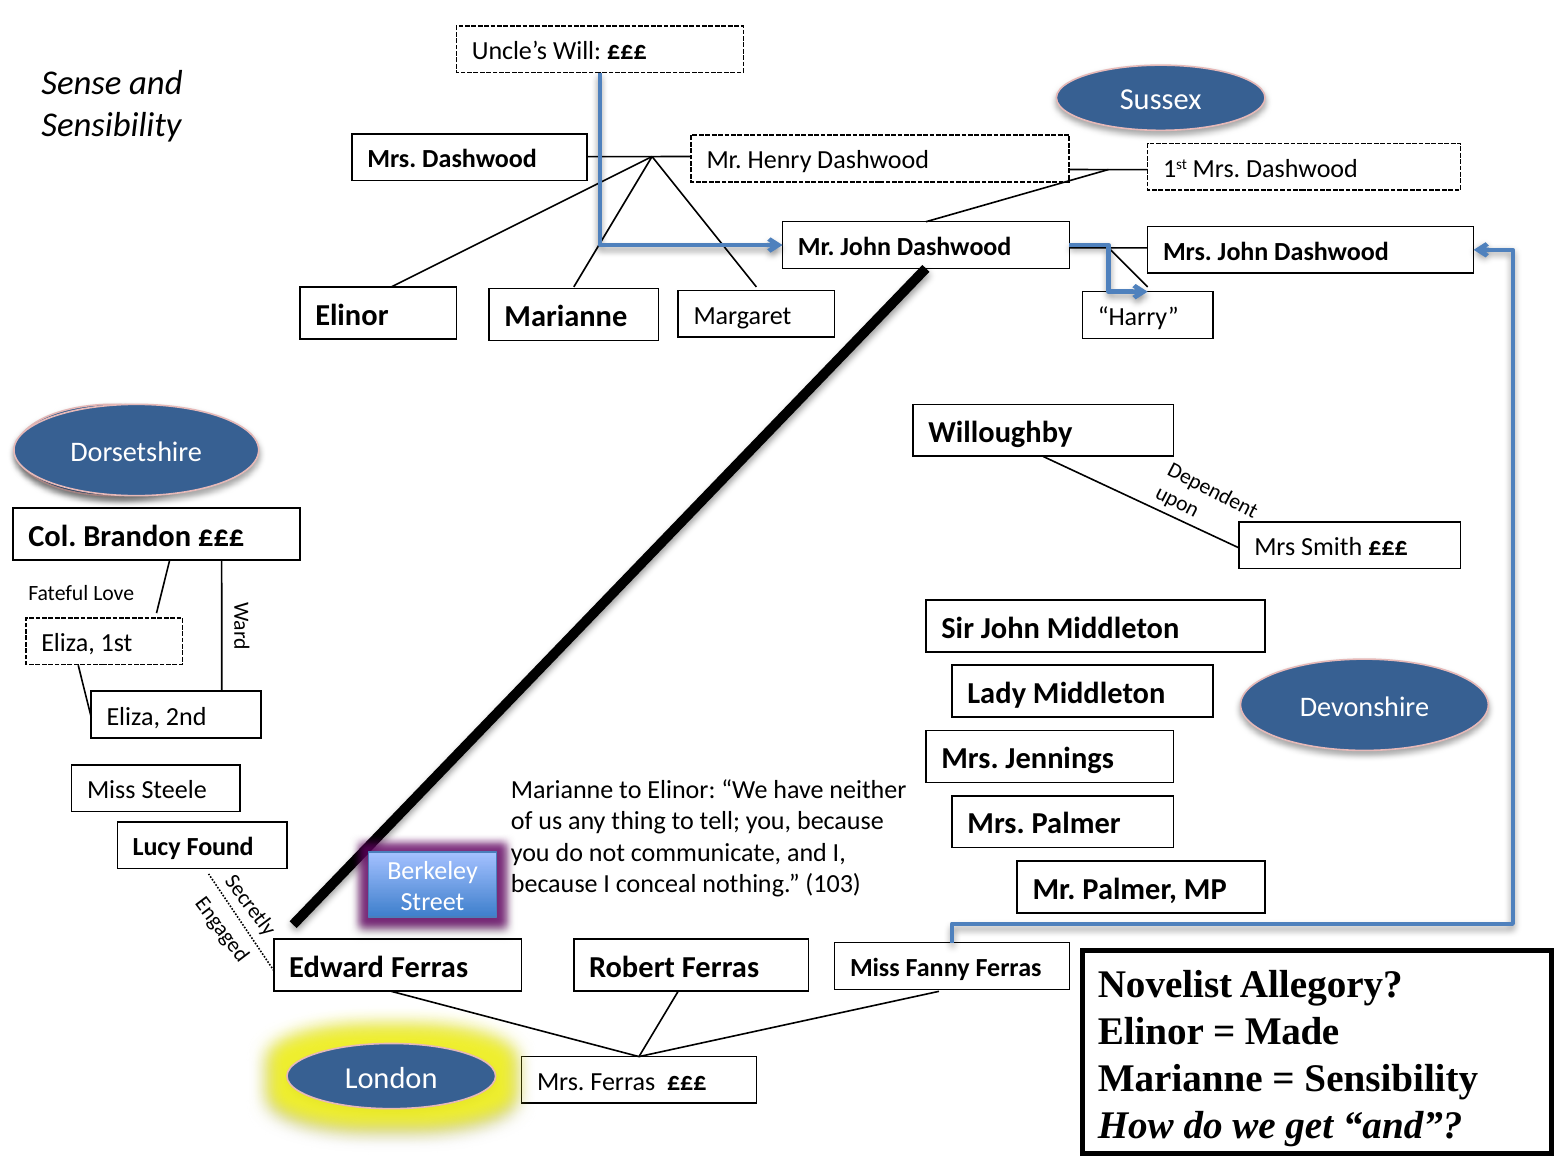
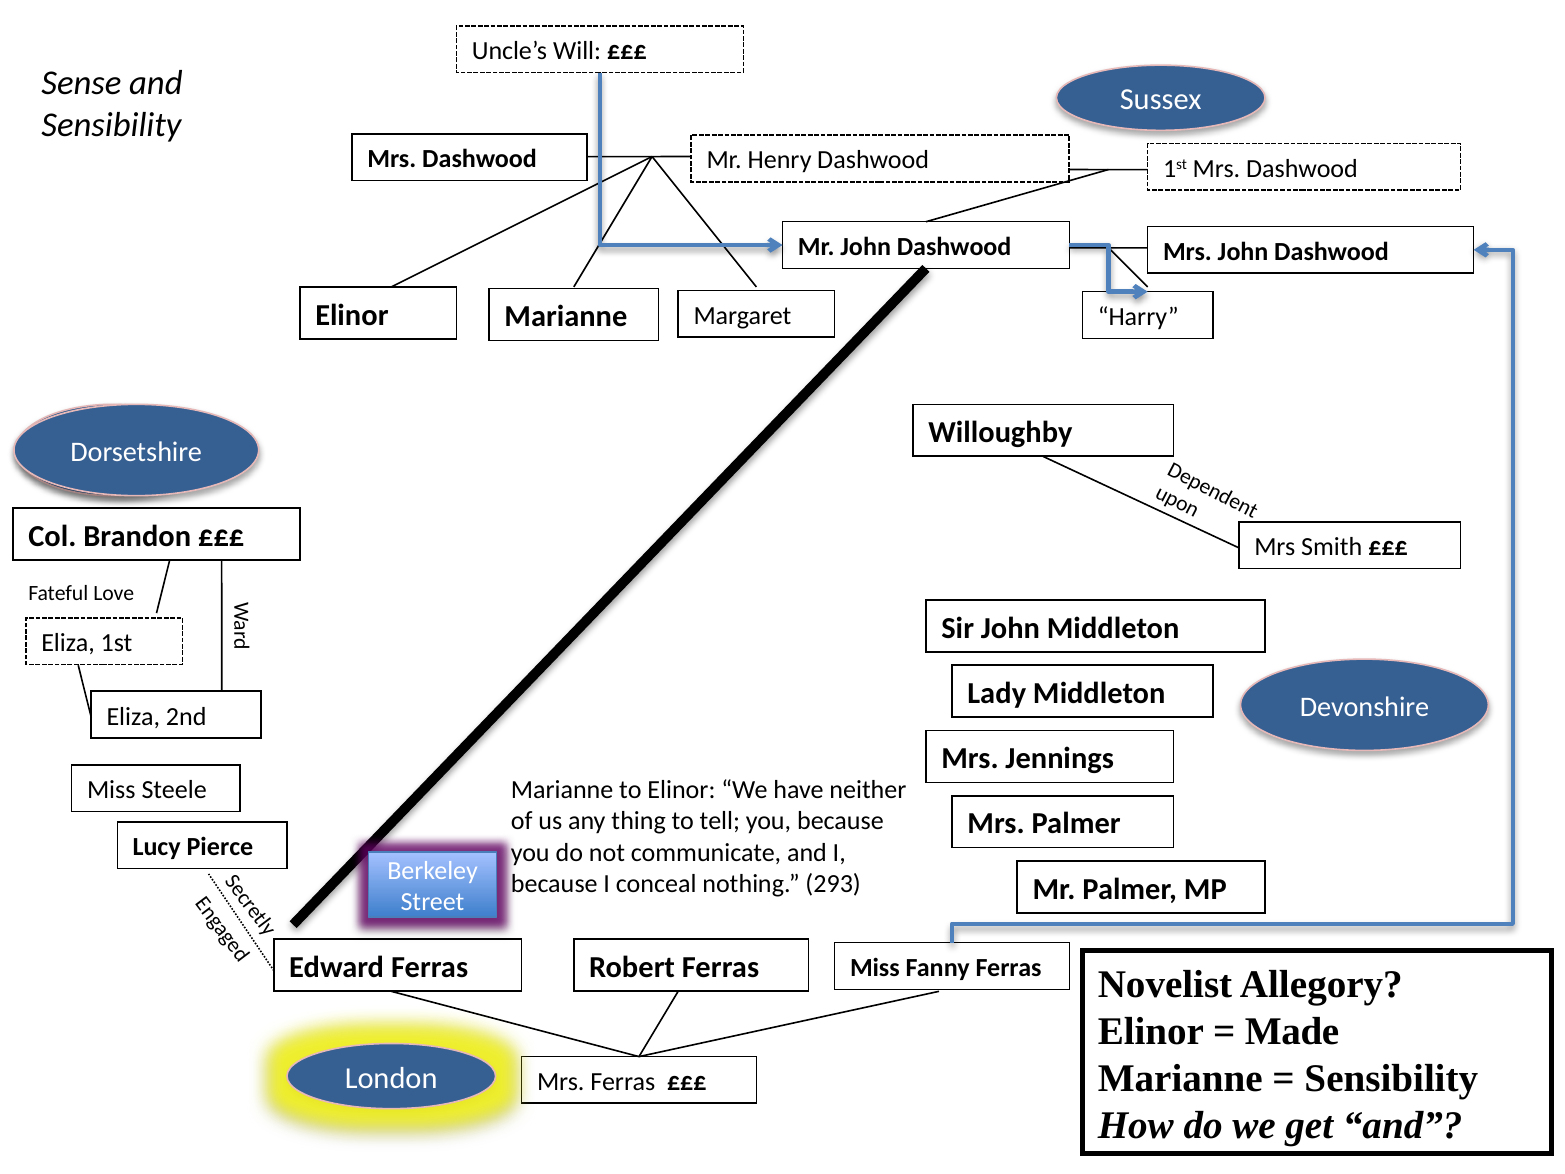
Found: Found -> Pierce (220, 847)
103: 103 -> 293 (833, 884)
